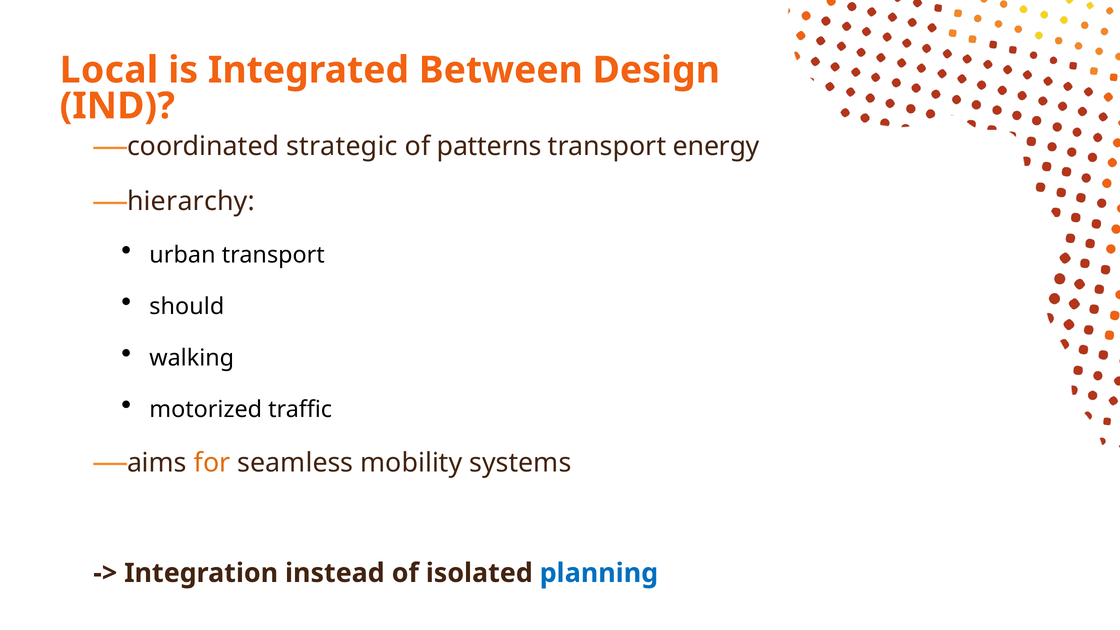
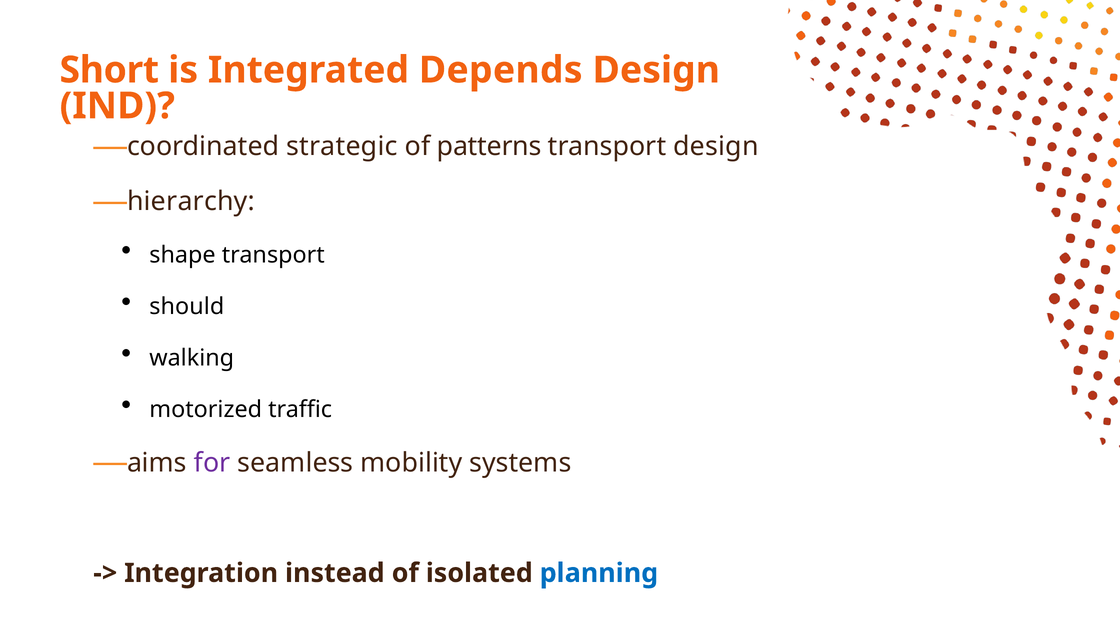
Local: Local -> Short (109, 70)
Between: Between -> Depends (501, 70)
transport energy: energy -> design (716, 146)
urban: urban -> shape (182, 255)
for colour: orange -> purple (212, 463)
